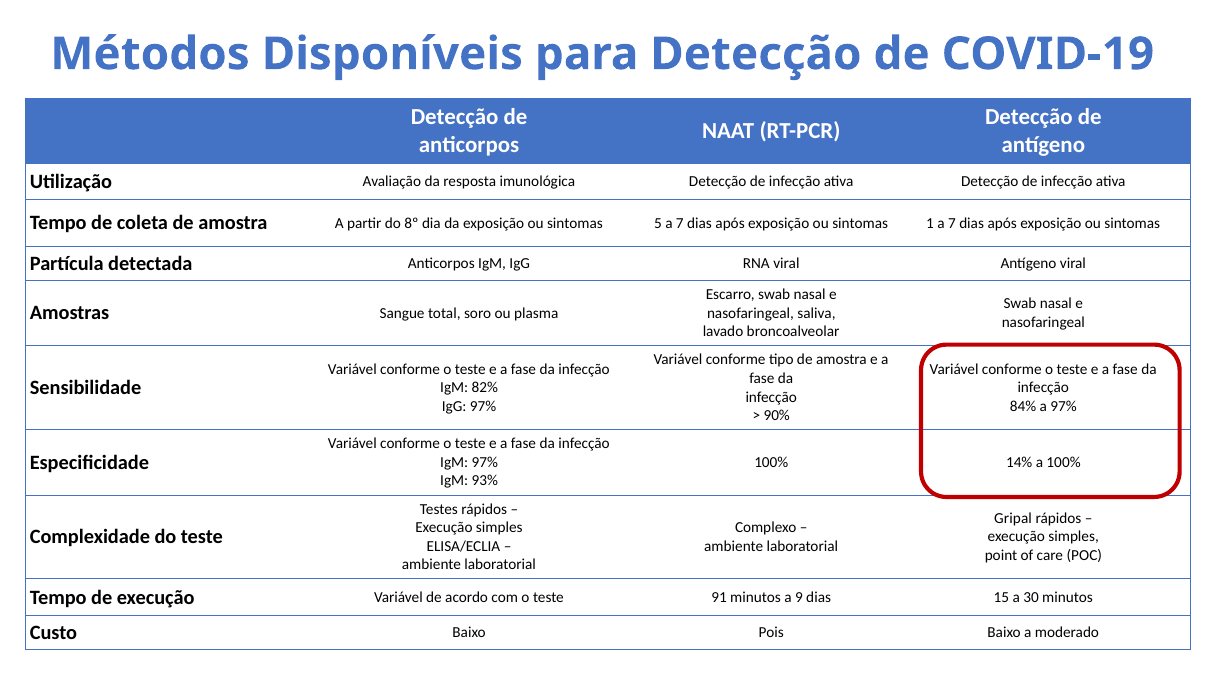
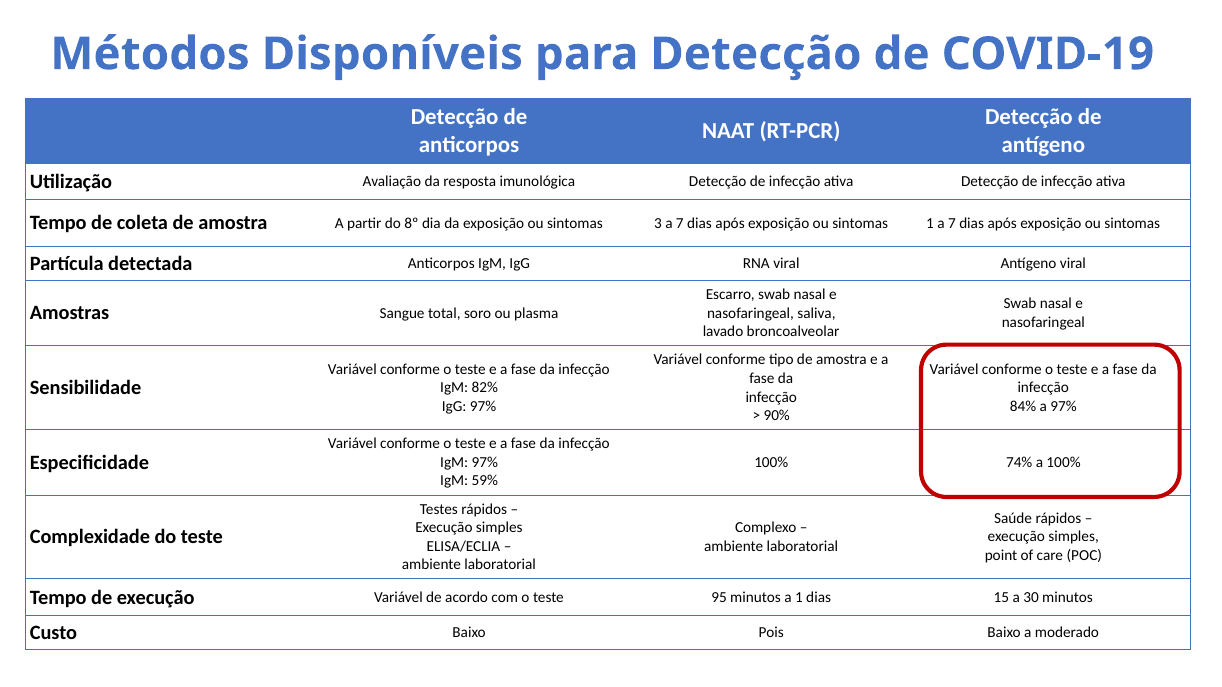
5: 5 -> 3 (658, 223)
14%: 14% -> 74% (1019, 463)
93%: 93% -> 59% (485, 481)
Gripal: Gripal -> Saúde (1013, 519)
91: 91 -> 95 (719, 598)
a 9: 9 -> 1 (799, 598)
